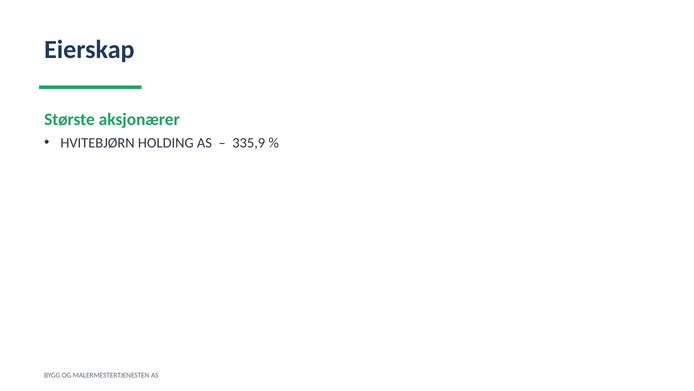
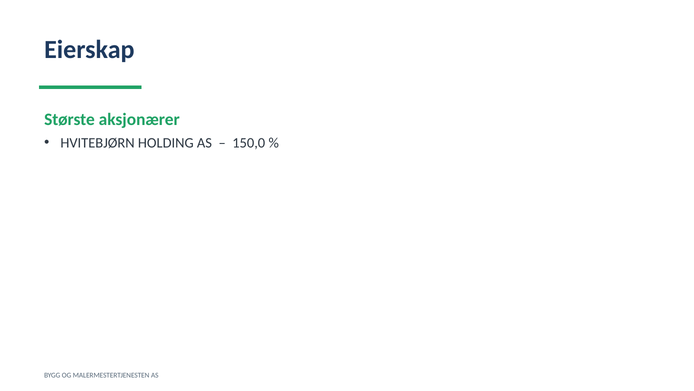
335,9: 335,9 -> 150,0 (249, 143)
